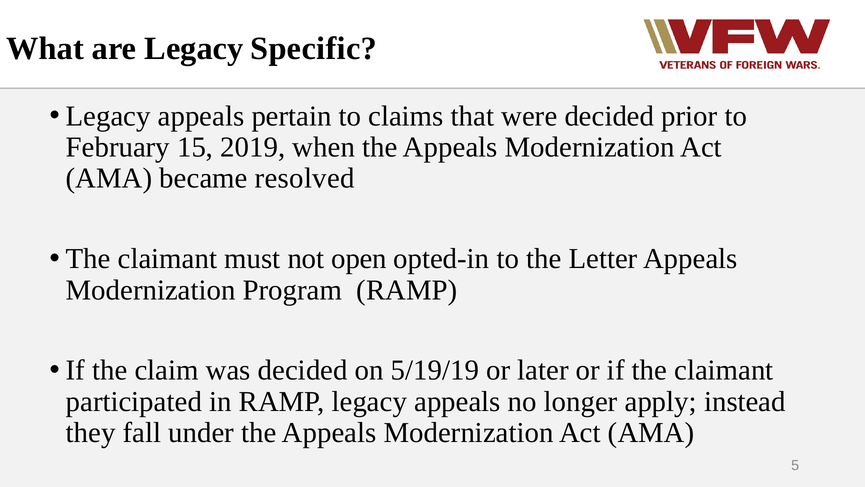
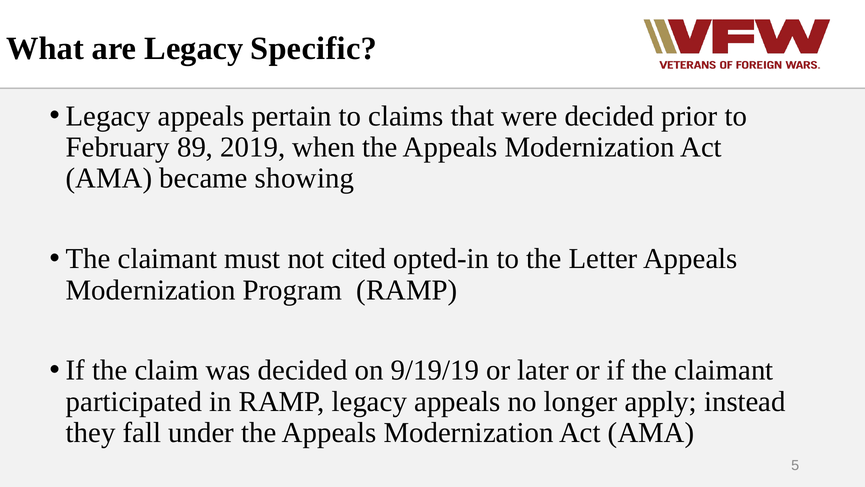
15: 15 -> 89 (195, 147)
resolved: resolved -> showing (305, 178)
open: open -> cited (359, 259)
5/19/19: 5/19/19 -> 9/19/19 (435, 370)
